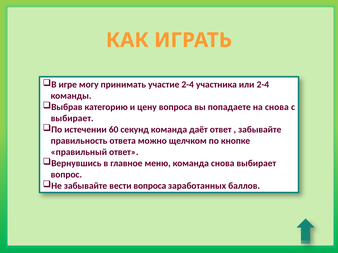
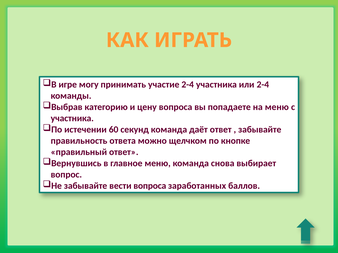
на снова: снова -> меню (277, 107)
выбирает: выбирает -> участника (72, 119)
